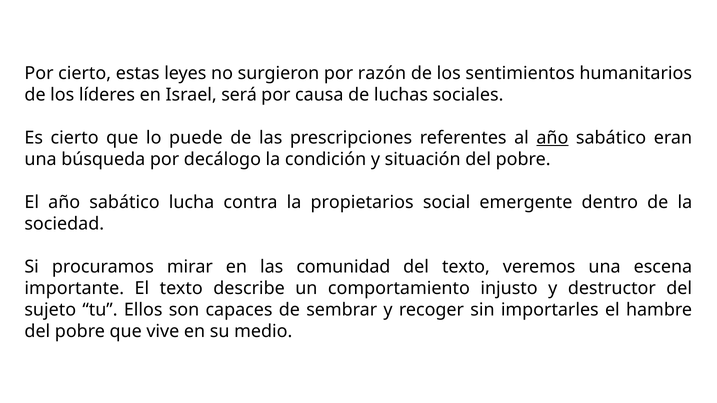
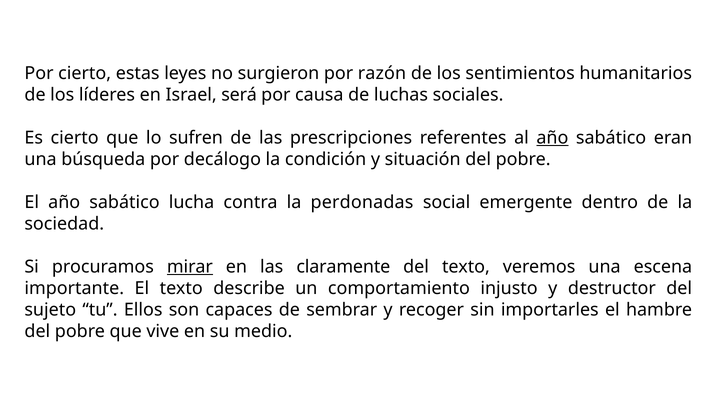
puede: puede -> sufren (196, 138)
propietarios: propietarios -> perdonadas (362, 202)
mirar underline: none -> present (190, 267)
comunidad: comunidad -> claramente (343, 267)
